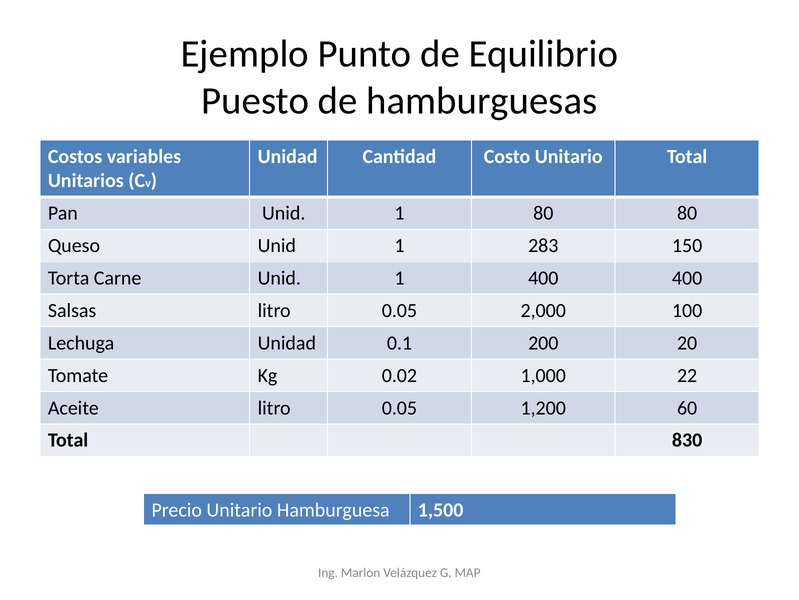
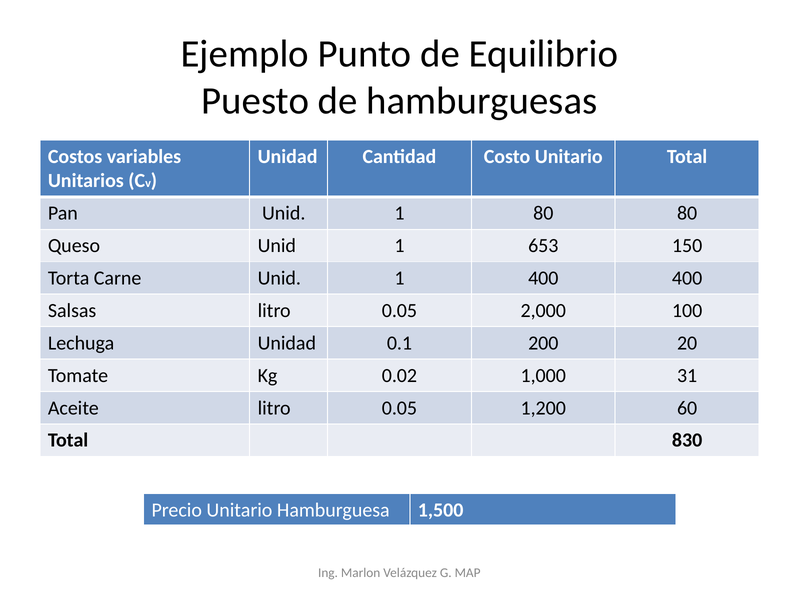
283: 283 -> 653 (543, 245)
22: 22 -> 31 (687, 375)
